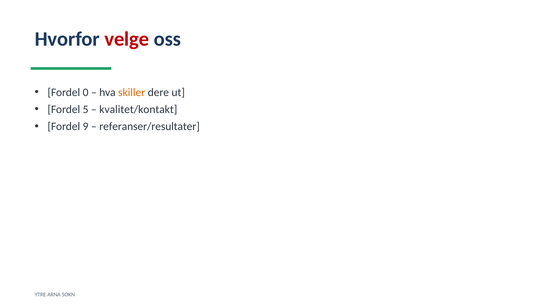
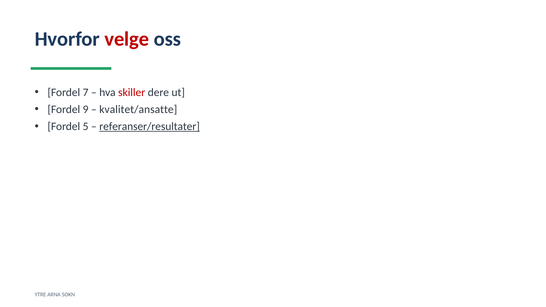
0: 0 -> 7 (86, 92)
skiller colour: orange -> red (132, 92)
5: 5 -> 9 (86, 110)
kvalitet/kontakt: kvalitet/kontakt -> kvalitet/ansatte (138, 110)
9: 9 -> 5 (86, 127)
referanser/resultater underline: none -> present (150, 127)
